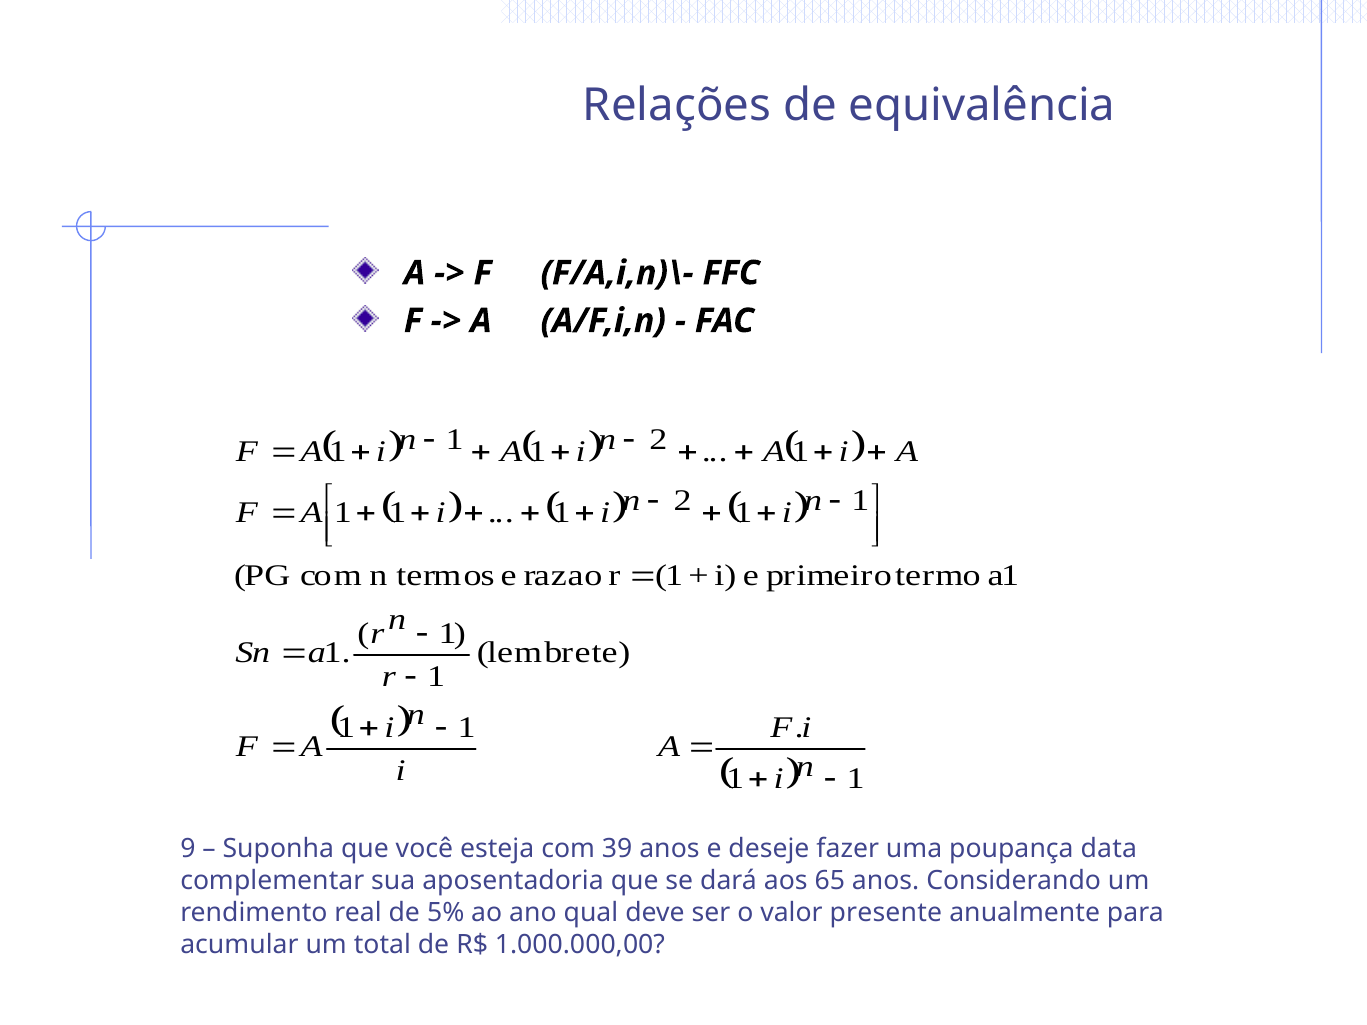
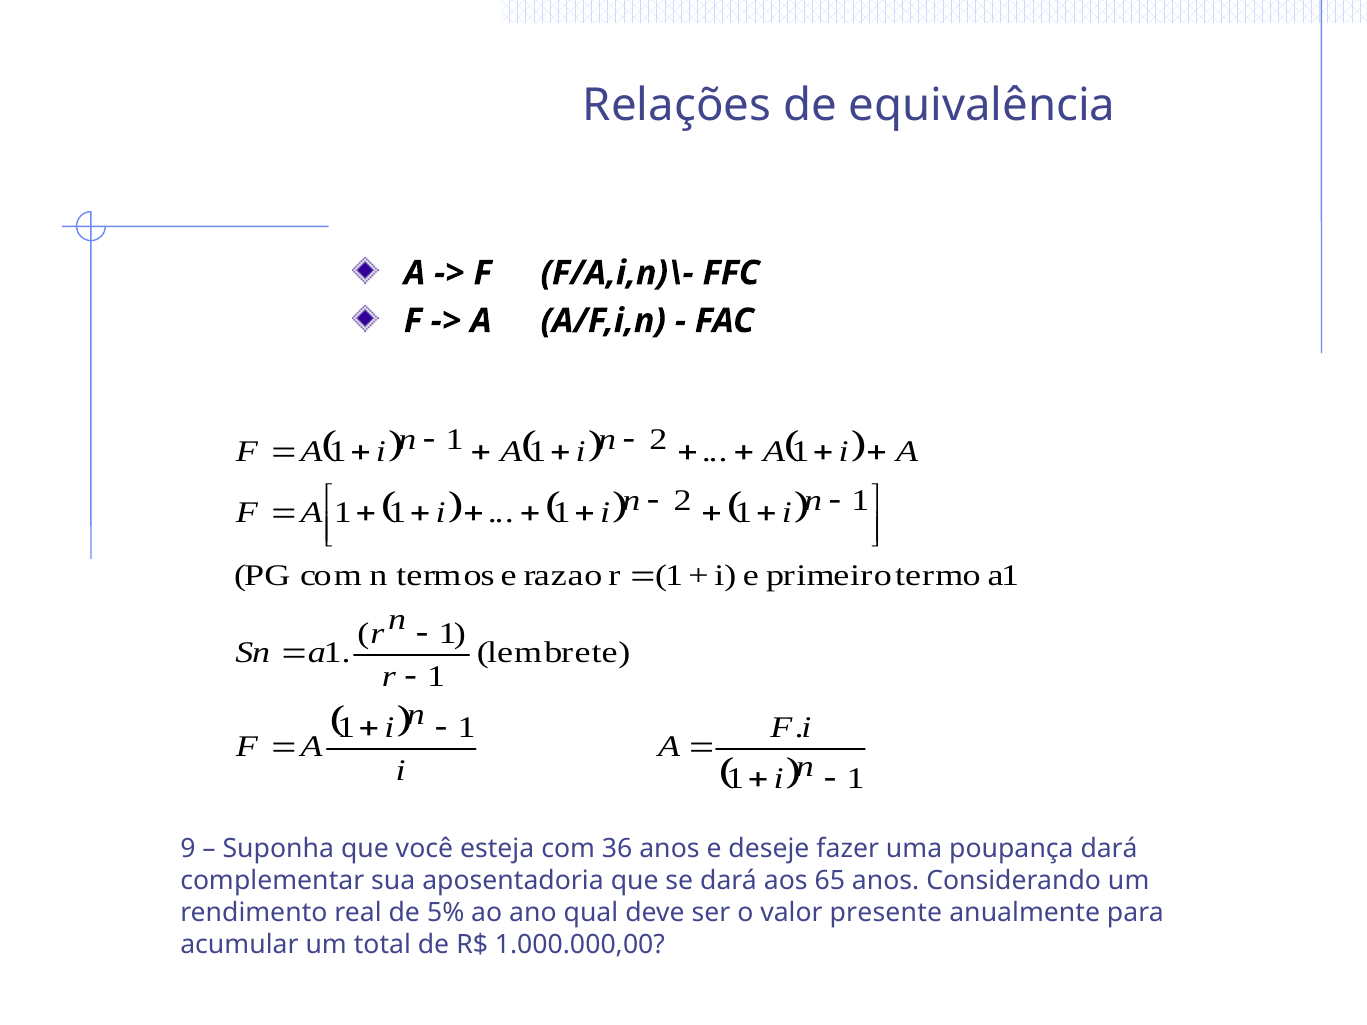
39: 39 -> 36 (617, 849)
poupança data: data -> dará (1109, 849)
